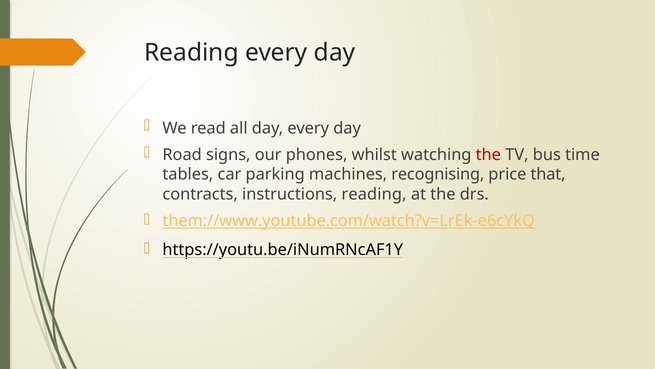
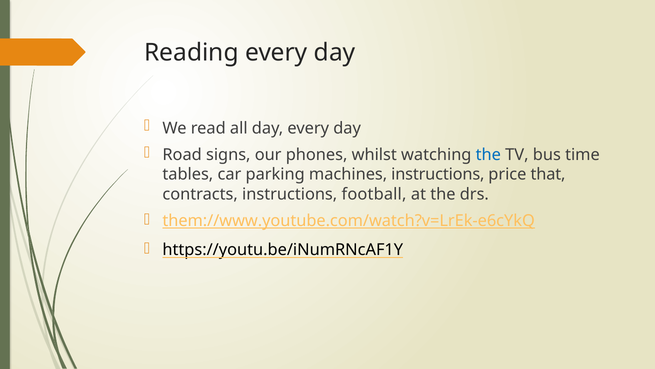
the colour: red -> blue (488, 155)
machines recognising: recognising -> instructions (438, 174)
instructions reading: reading -> football (374, 194)
